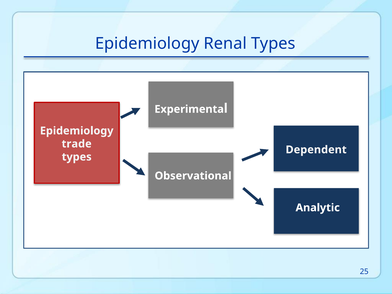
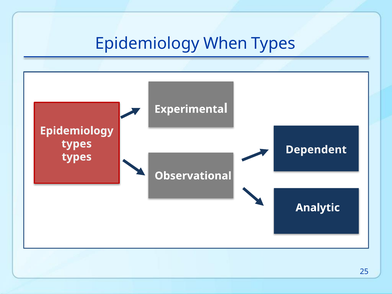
Renal: Renal -> When (225, 43)
trade: trade -> types (77, 144)
